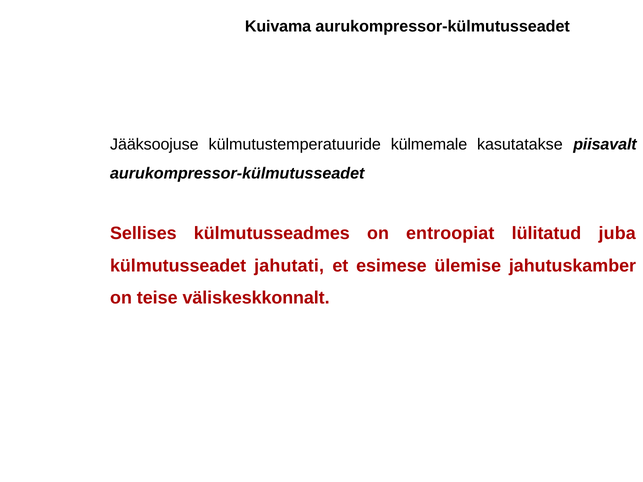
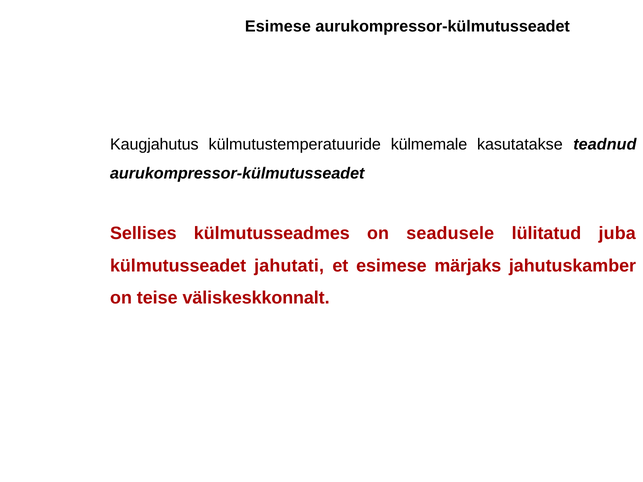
Kuivama: Kuivama -> Esimese (278, 26)
Jääksoojuse: Jääksoojuse -> Kaugjahutus (154, 145)
piisavalt: piisavalt -> teadnud (605, 145)
entroopiat: entroopiat -> seadusele (450, 234)
ülemise: ülemise -> märjaks (468, 266)
